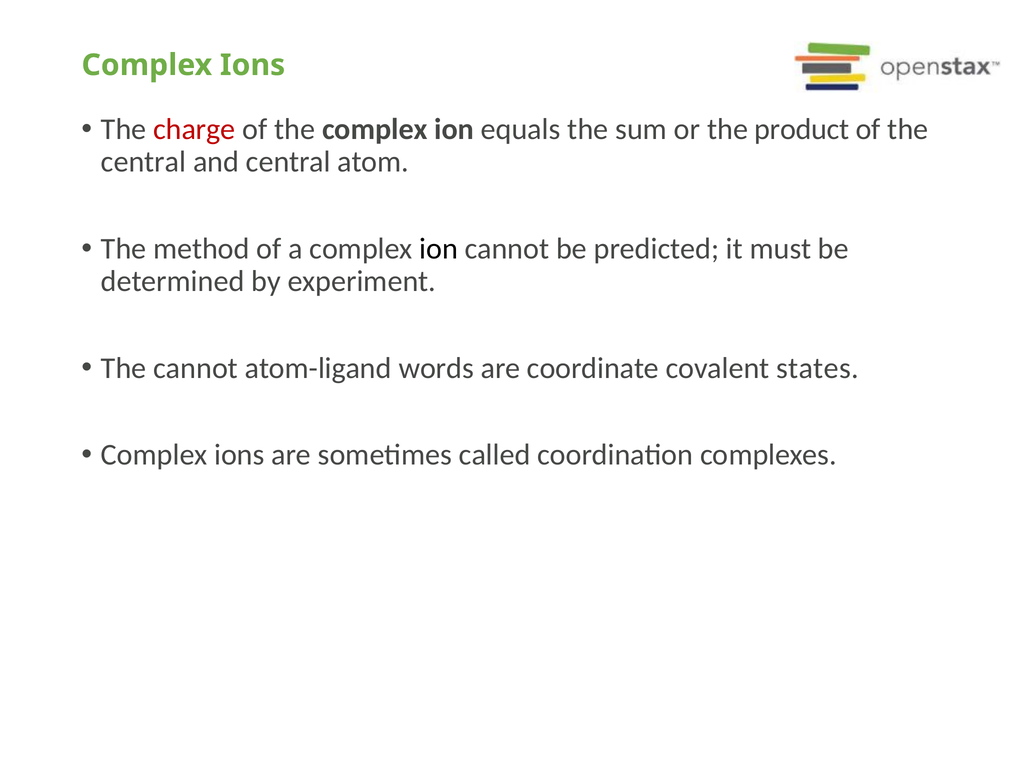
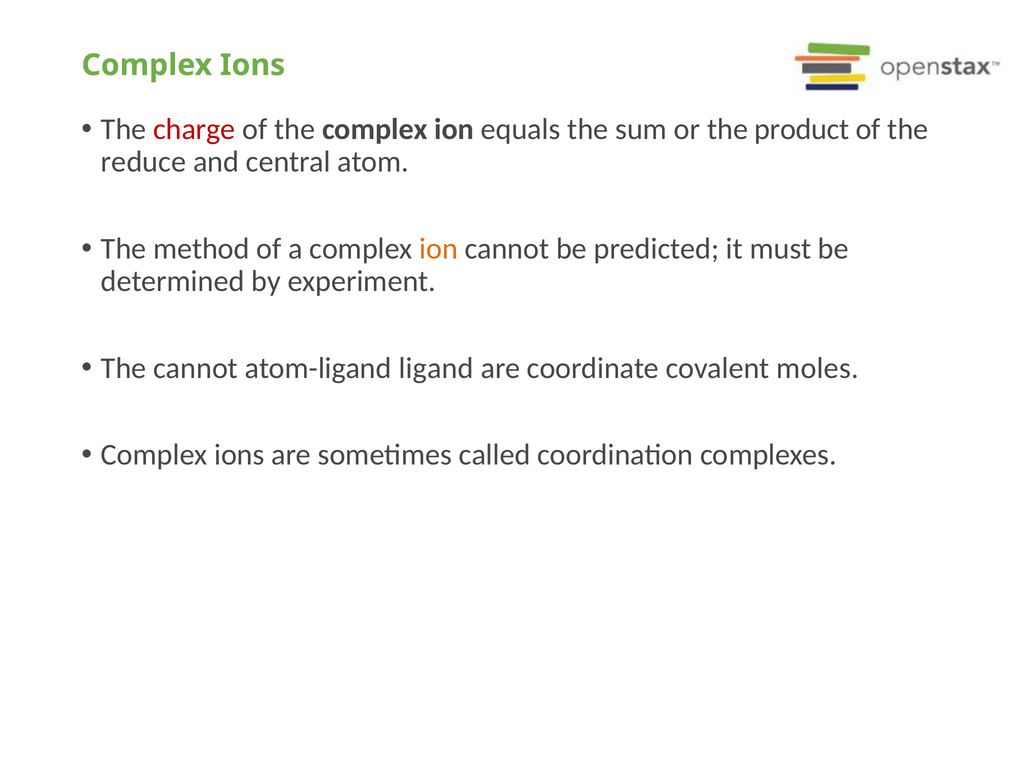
central: central -> reduce (144, 162)
ion colour: black -> orange (439, 249)
words: words -> ligand (436, 368)
states: states -> moles (817, 368)
